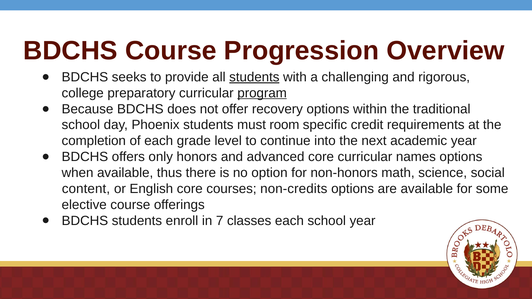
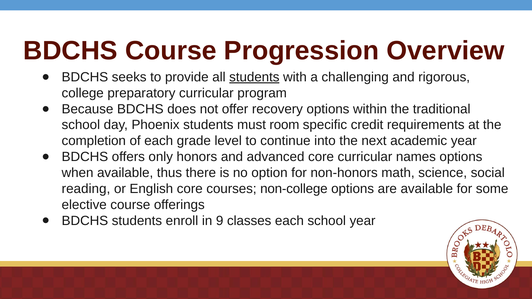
program underline: present -> none (262, 93)
content: content -> reading (86, 189)
non-credits: non-credits -> non-college (294, 189)
7: 7 -> 9 (220, 221)
